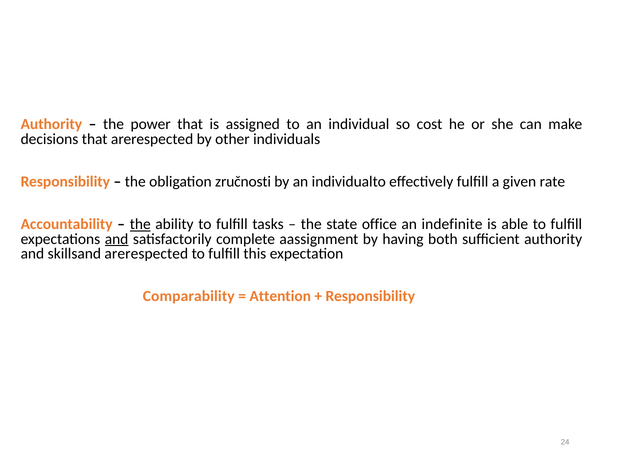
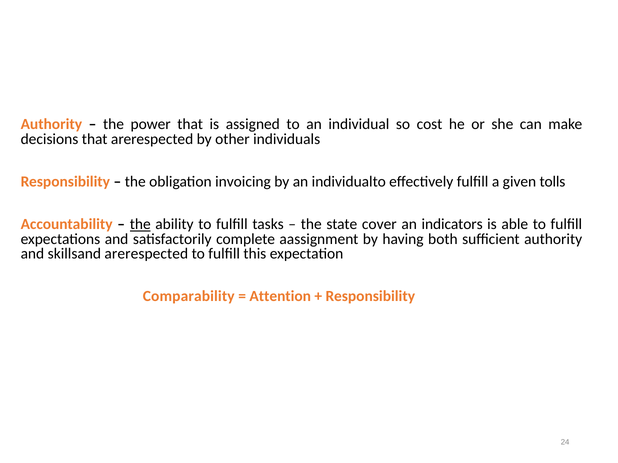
zručnosti: zručnosti -> invoicing (243, 182)
rate: rate -> tolls (552, 182)
office: office -> cover (379, 224)
indefinite: indefinite -> indicators (452, 224)
and underline: present -> none (117, 239)
